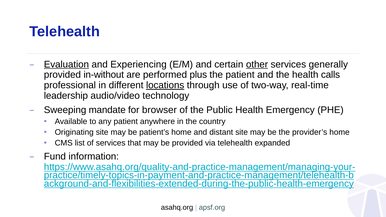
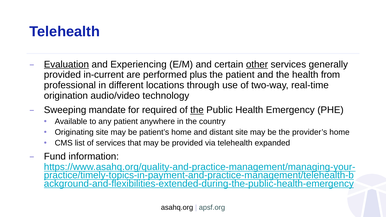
in-without: in-without -> in-current (104, 75)
calls: calls -> from (331, 75)
locations underline: present -> none (165, 85)
leadership: leadership -> origination (66, 96)
browser: browser -> required (159, 110)
the underline: none -> present (197, 110)
